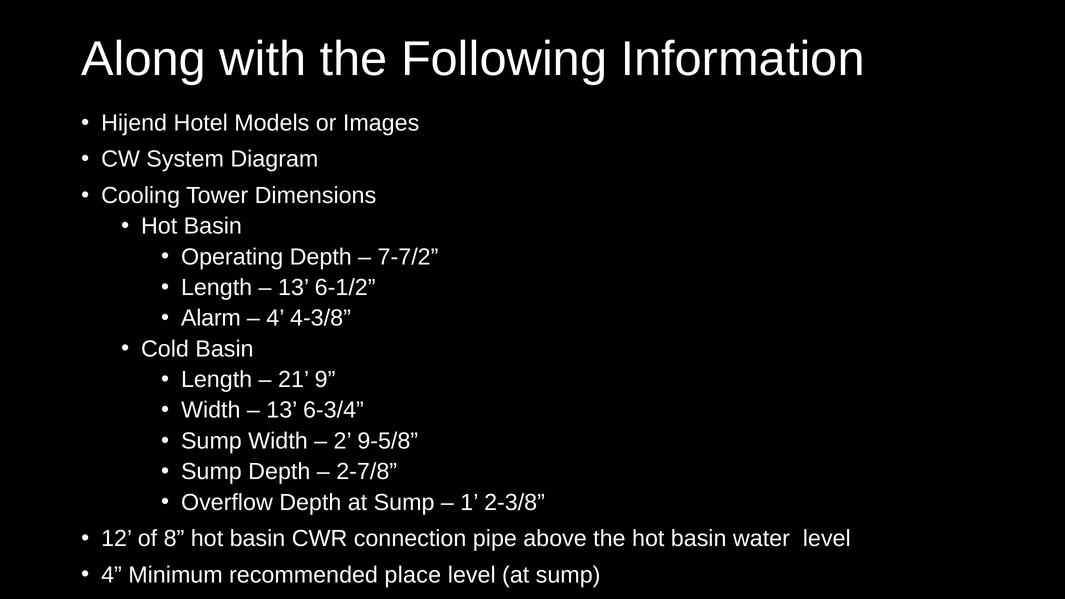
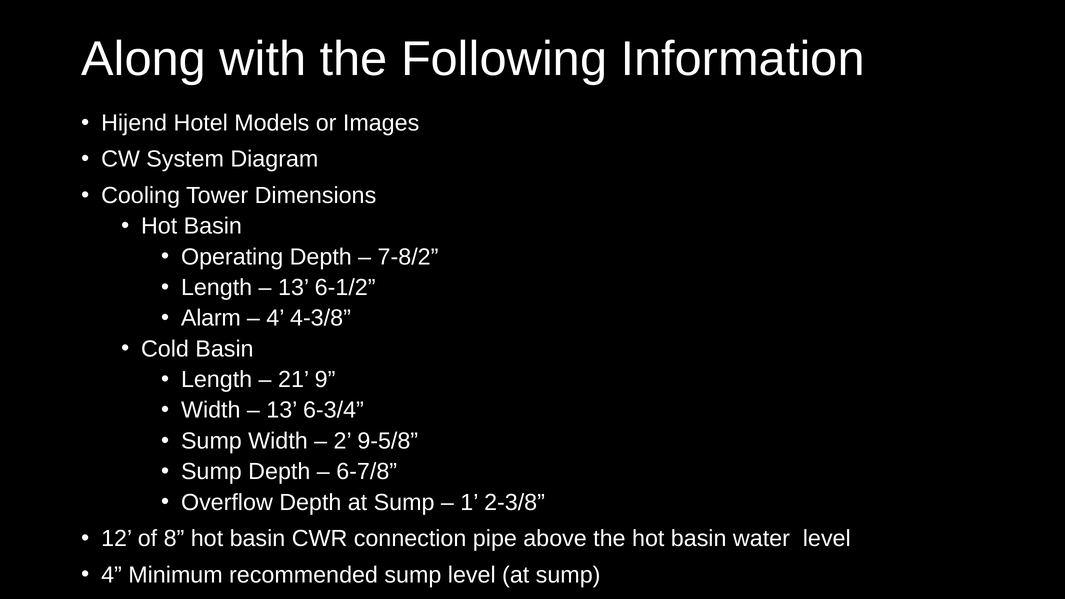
7-7/2: 7-7/2 -> 7-8/2 (408, 257)
2-7/8: 2-7/8 -> 6-7/8 (367, 472)
recommended place: place -> sump (413, 575)
